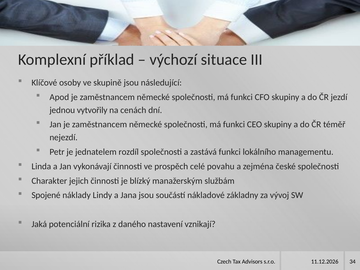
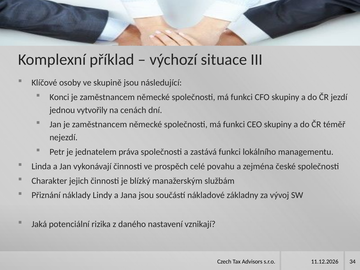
Apod: Apod -> Konci (59, 97)
rozdíl: rozdíl -> práva (129, 152)
Spojené: Spojené -> Přiznání (46, 195)
